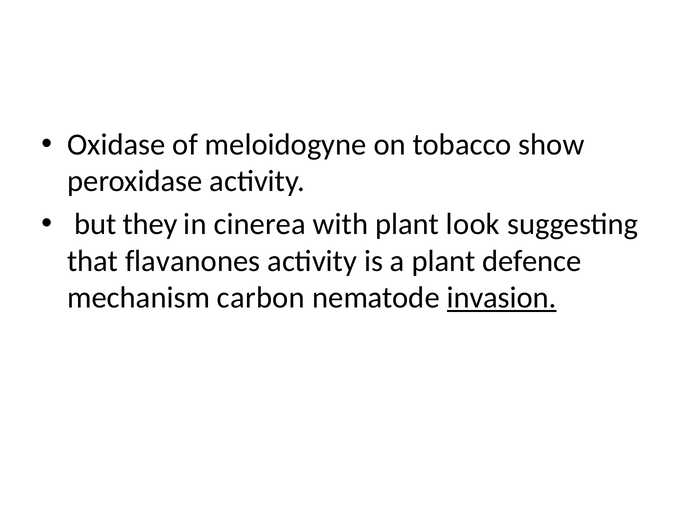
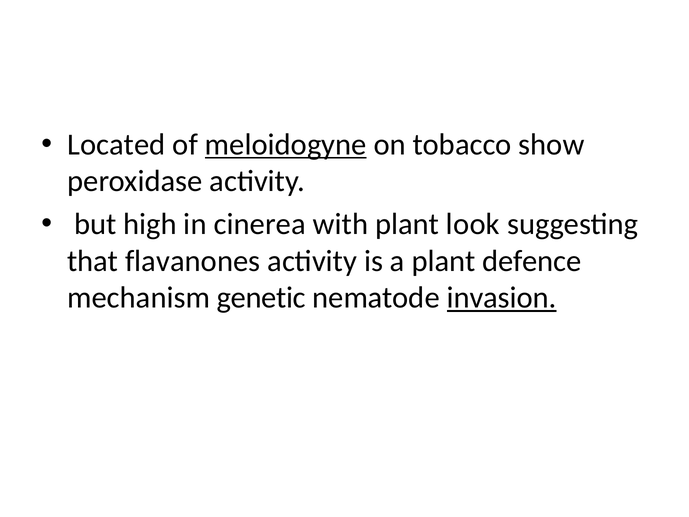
Oxidase: Oxidase -> Located (116, 145)
meloidogyne underline: none -> present (286, 145)
they: they -> high (150, 224)
carbon: carbon -> genetic (261, 298)
